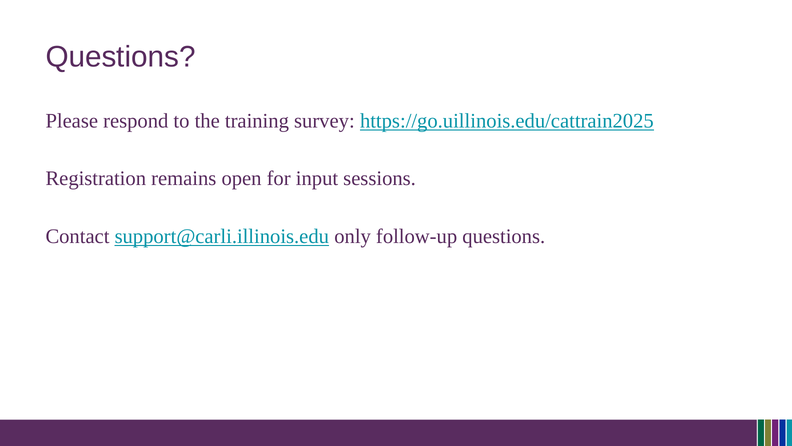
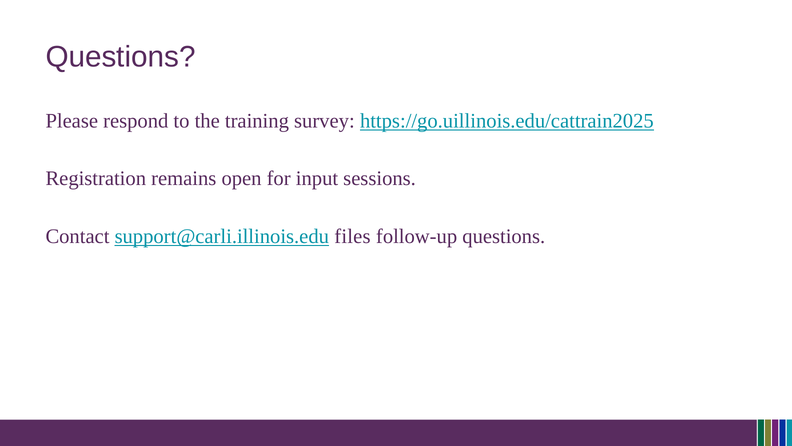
only: only -> files (352, 236)
